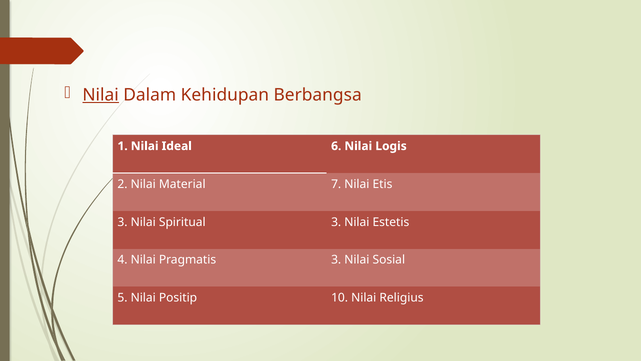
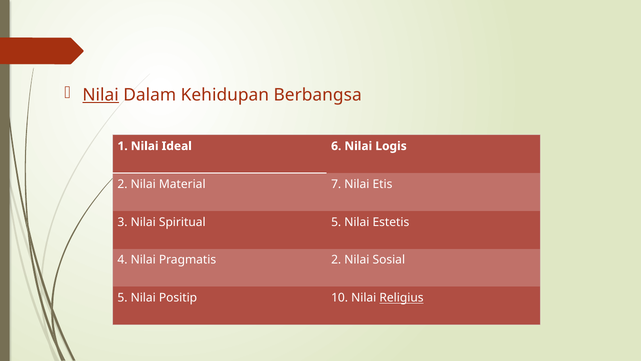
Spiritual 3: 3 -> 5 (336, 222)
Pragmatis 3: 3 -> 2 (336, 260)
Religius underline: none -> present (402, 298)
